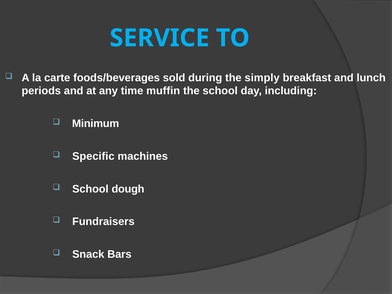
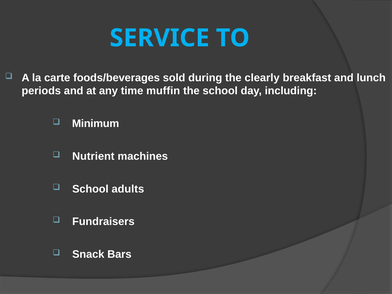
simply: simply -> clearly (262, 78)
Specific: Specific -> Nutrient (93, 156)
dough: dough -> adults (128, 189)
